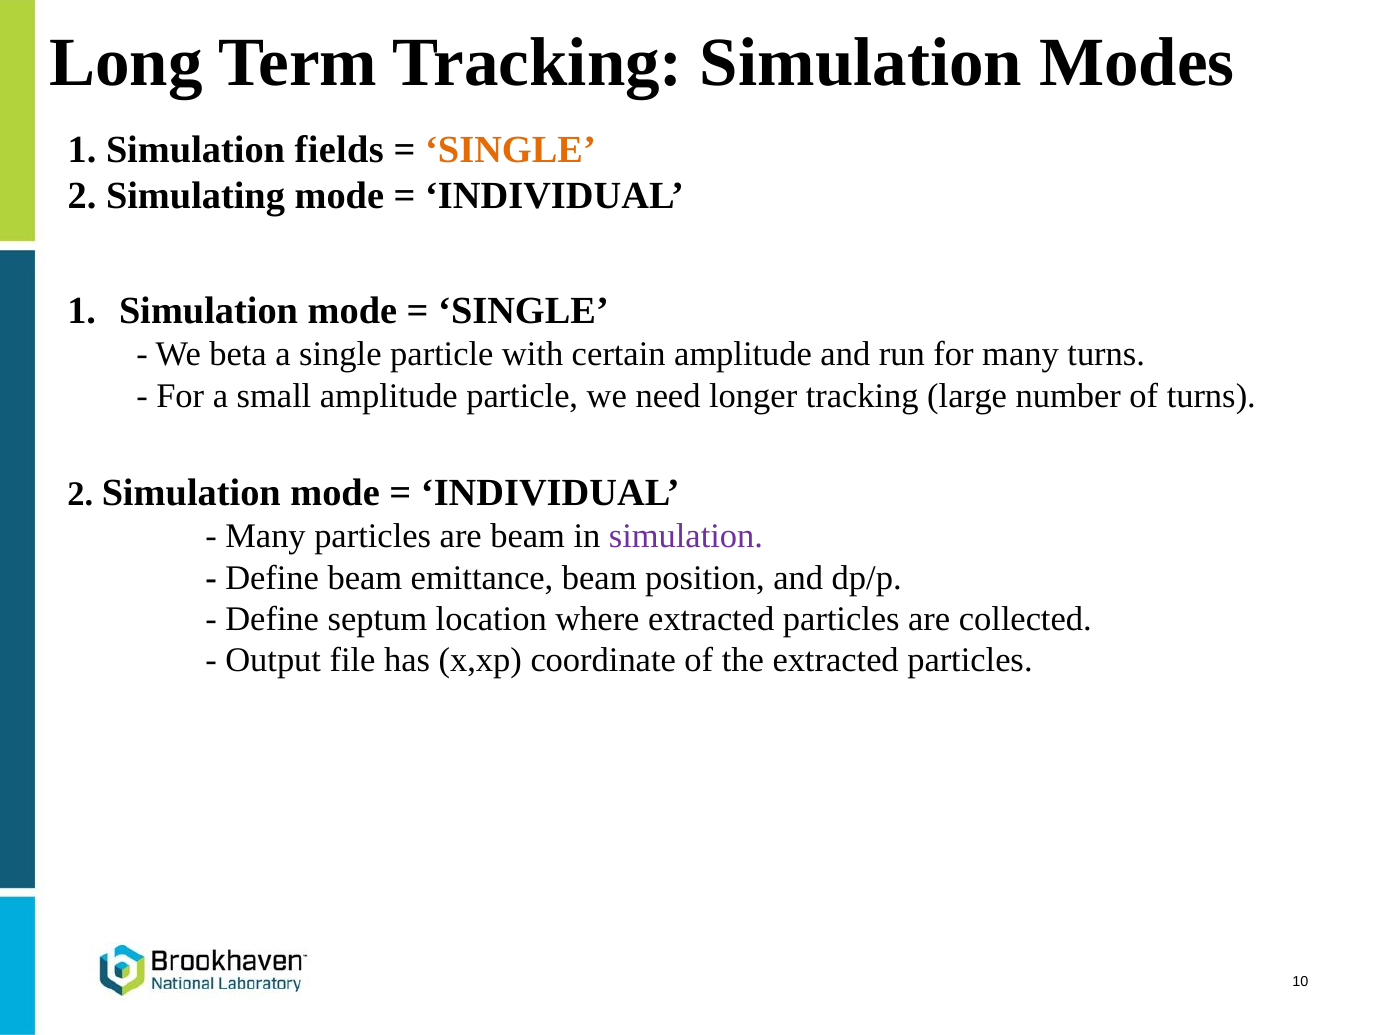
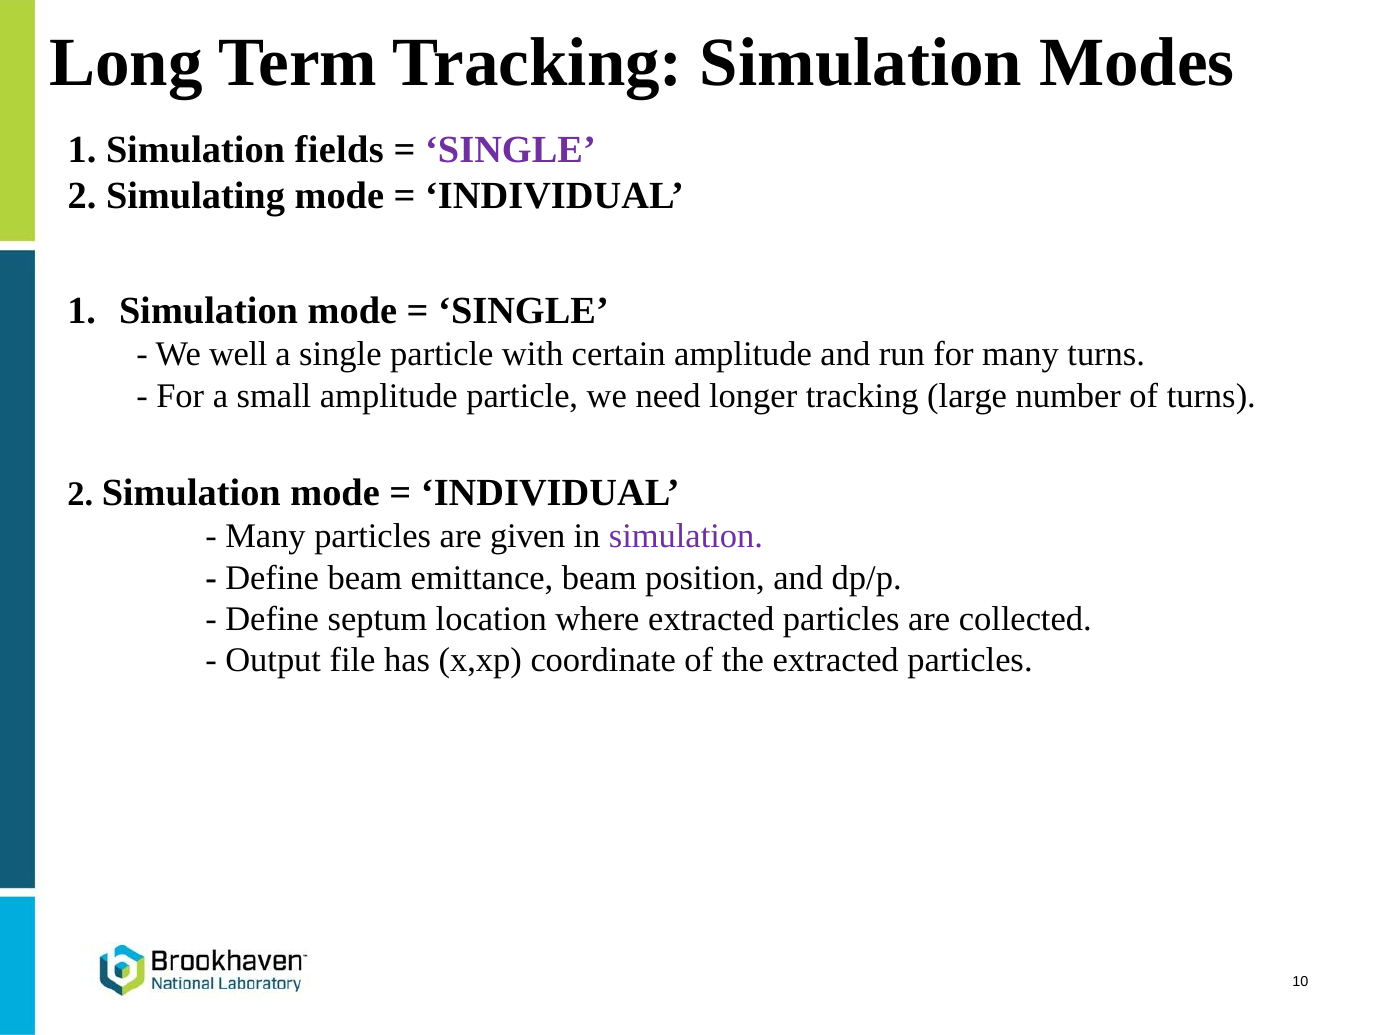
SINGLE colour: orange -> purple (510, 150)
beta: beta -> well (238, 355)
are beam: beam -> given (528, 536)
